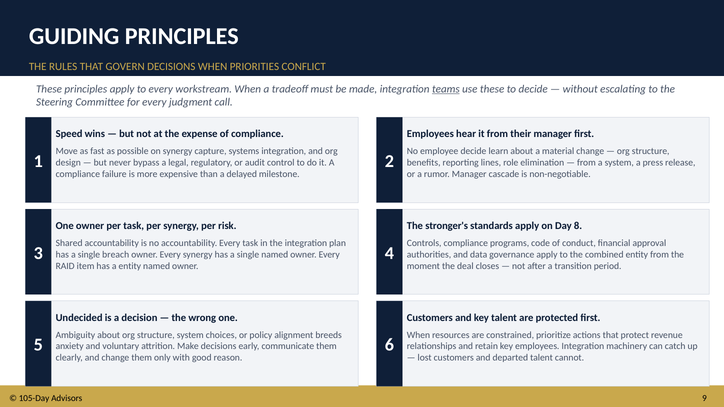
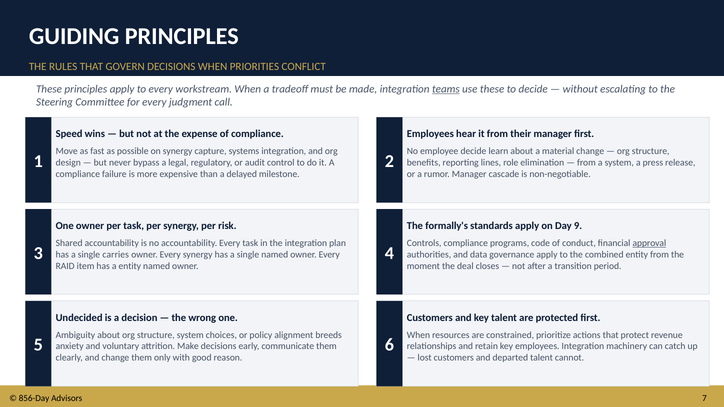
stronger's: stronger's -> formally's (447, 226)
8: 8 -> 9 (578, 226)
approval underline: none -> present (649, 243)
breach: breach -> carries (116, 255)
105-Day: 105-Day -> 856-Day (34, 398)
9: 9 -> 7 (704, 399)
